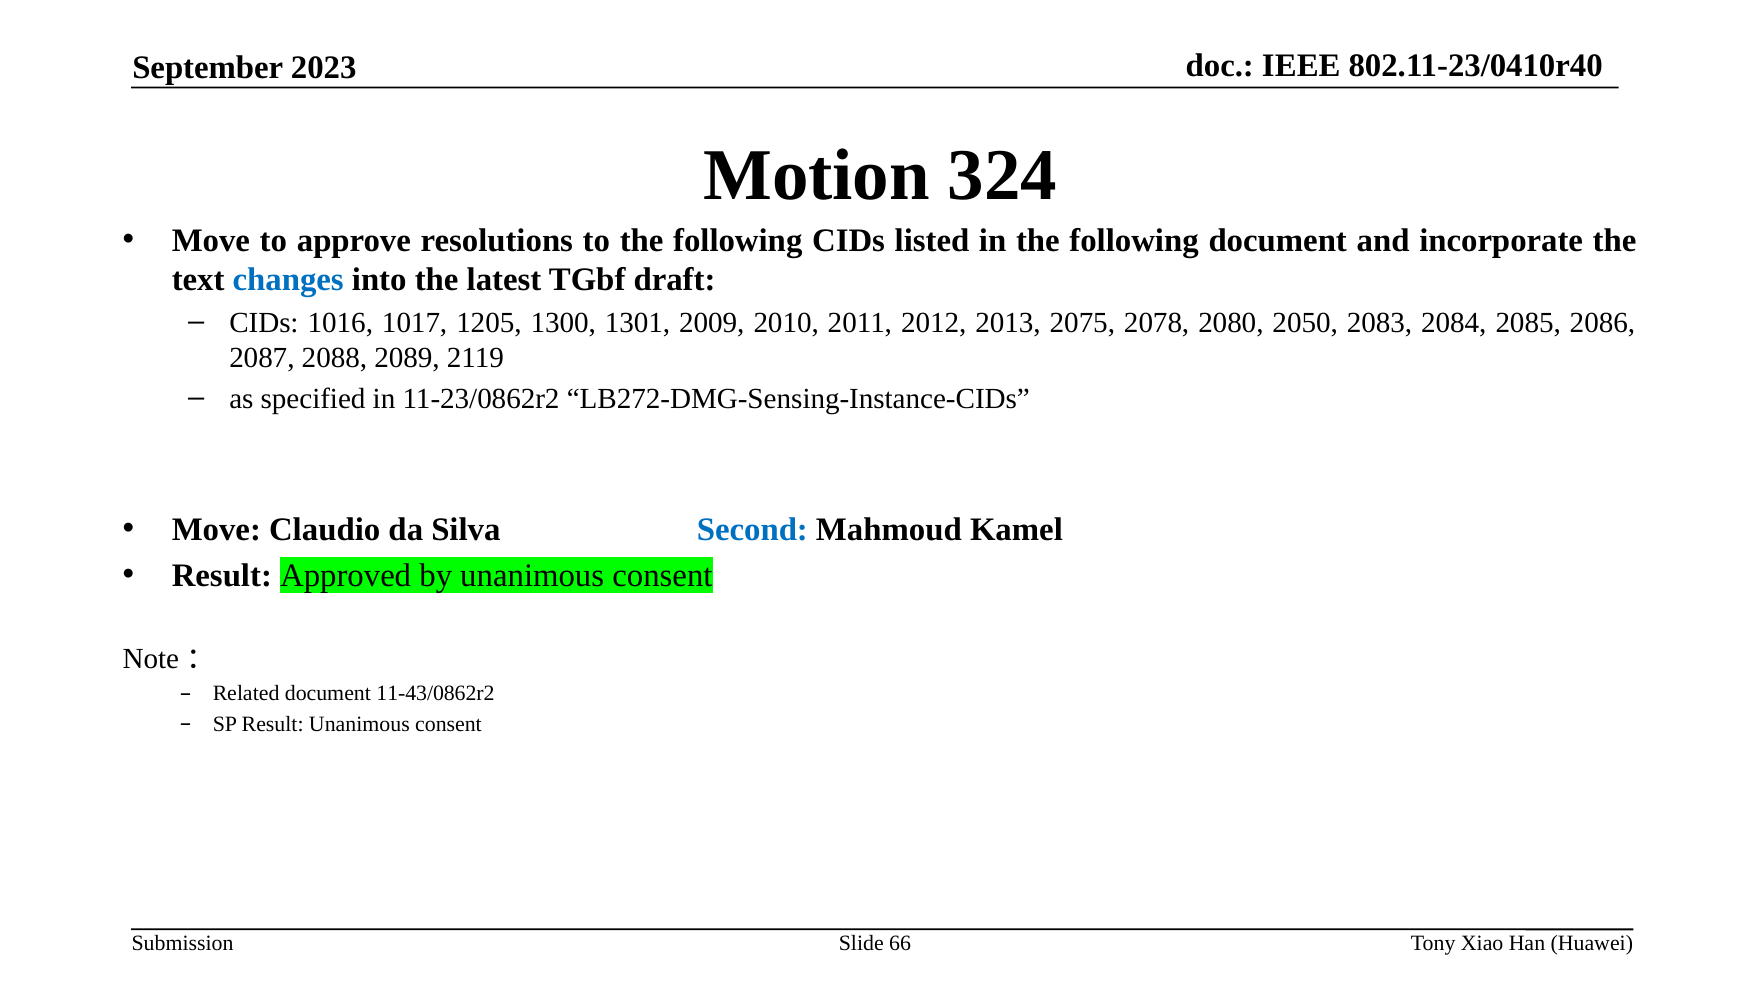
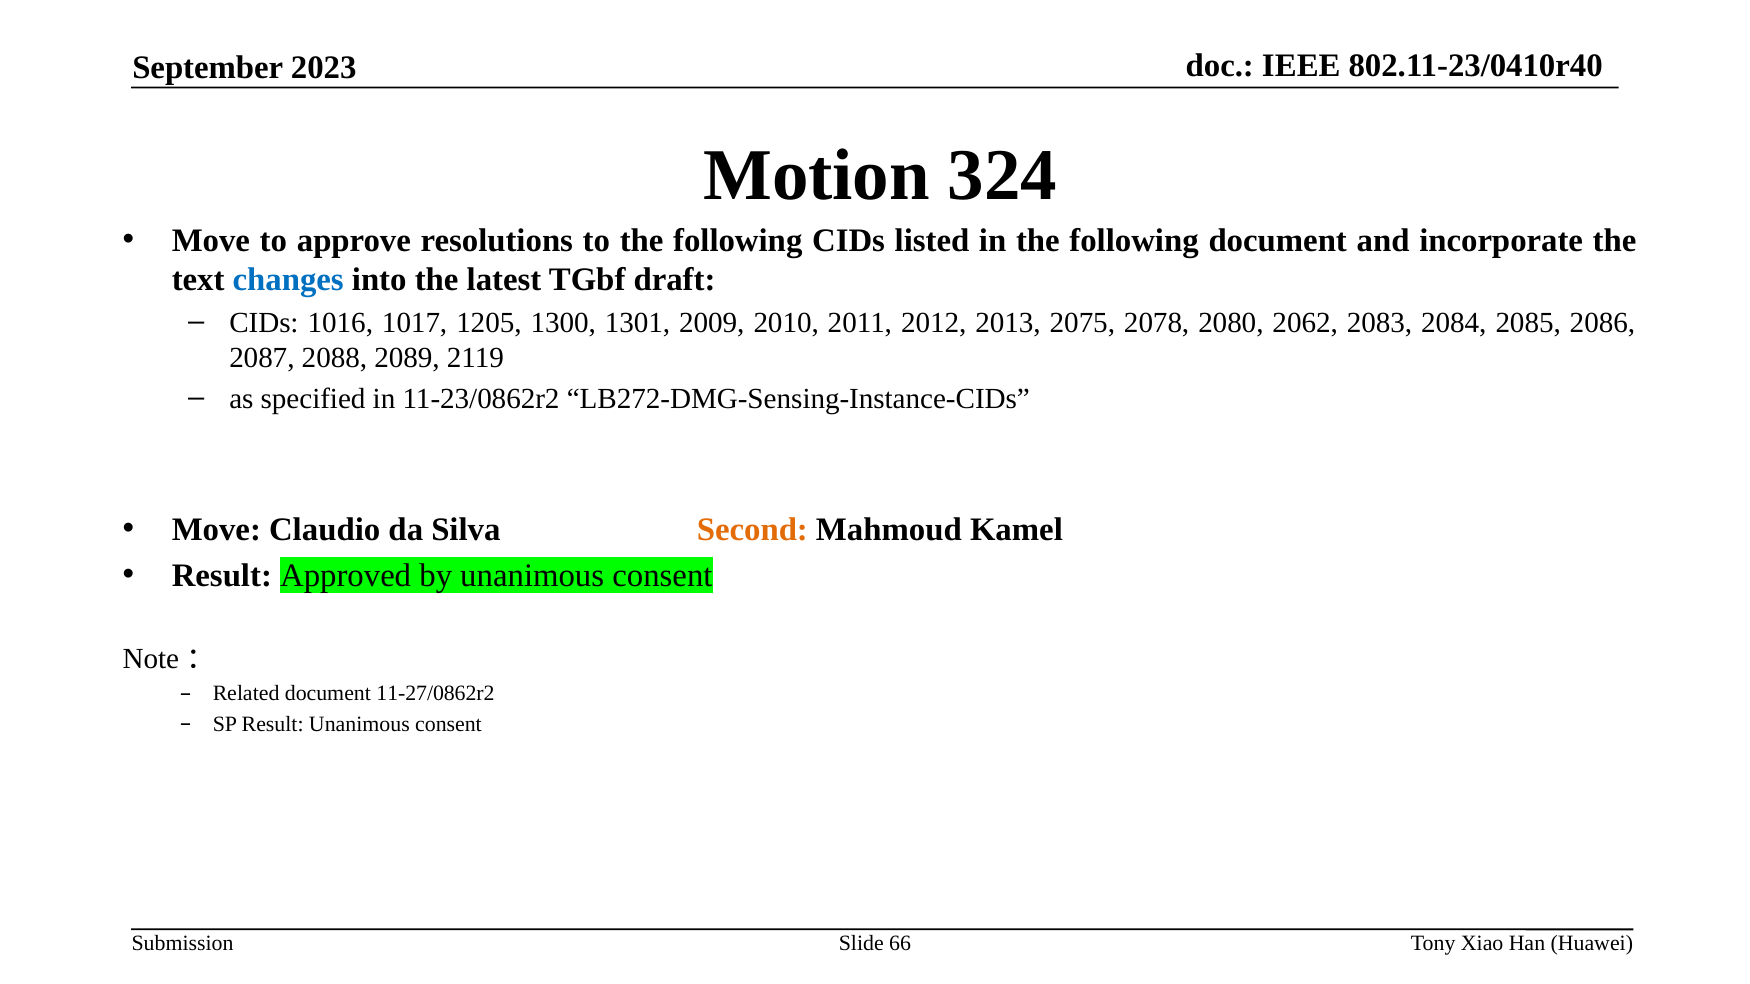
2050: 2050 -> 2062 (1305, 323)
Second colour: blue -> orange (752, 529)
11-43/0862r2: 11-43/0862r2 -> 11-27/0862r2 (435, 693)
